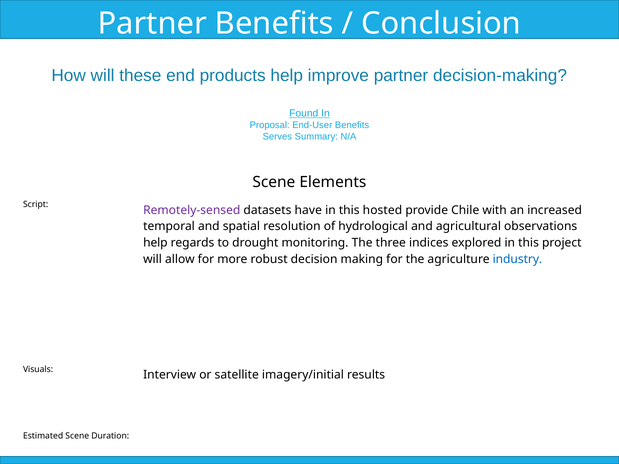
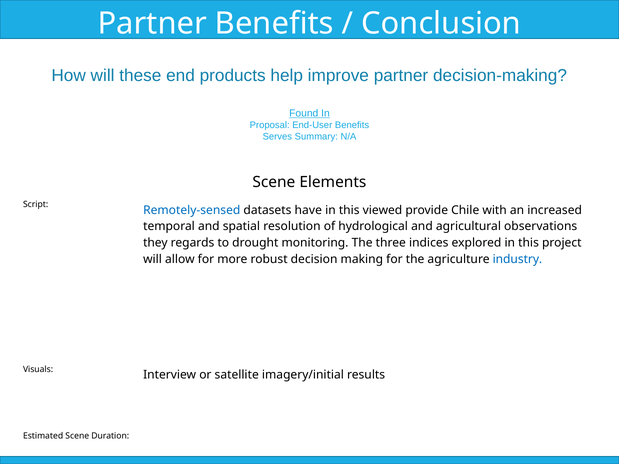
Remotely-sensed colour: purple -> blue (192, 210)
hosted: hosted -> viewed (383, 210)
help: help -> they (155, 243)
